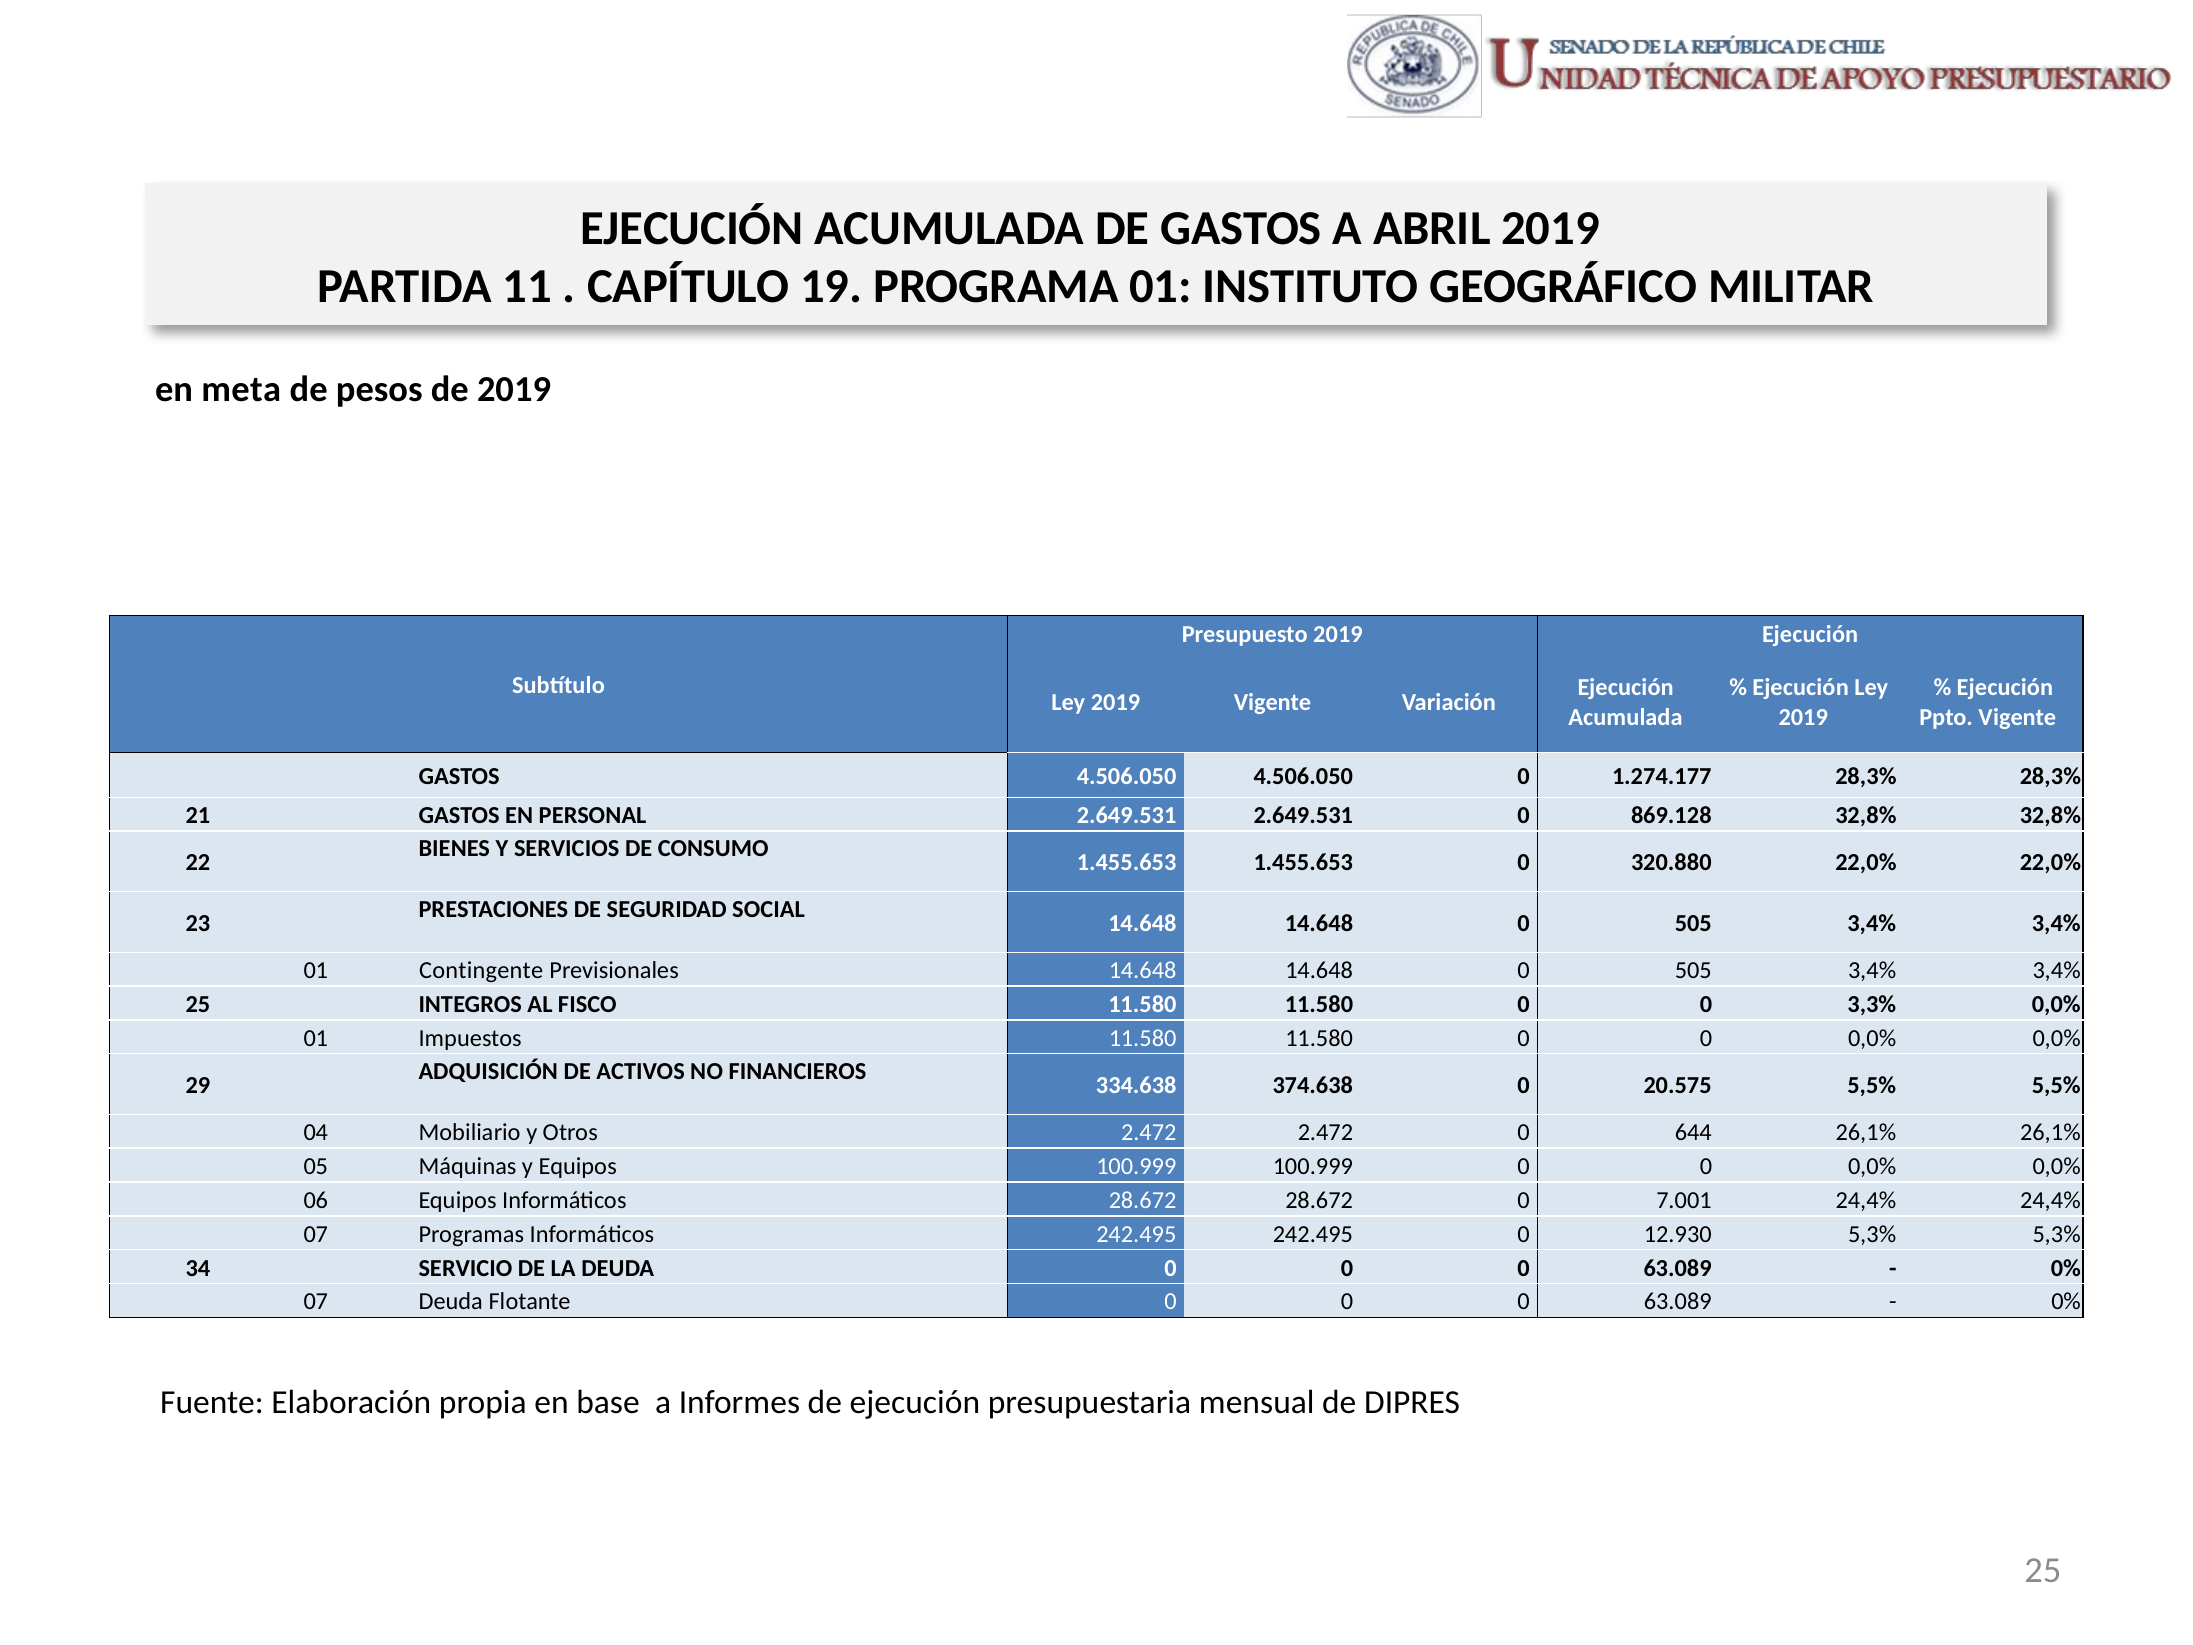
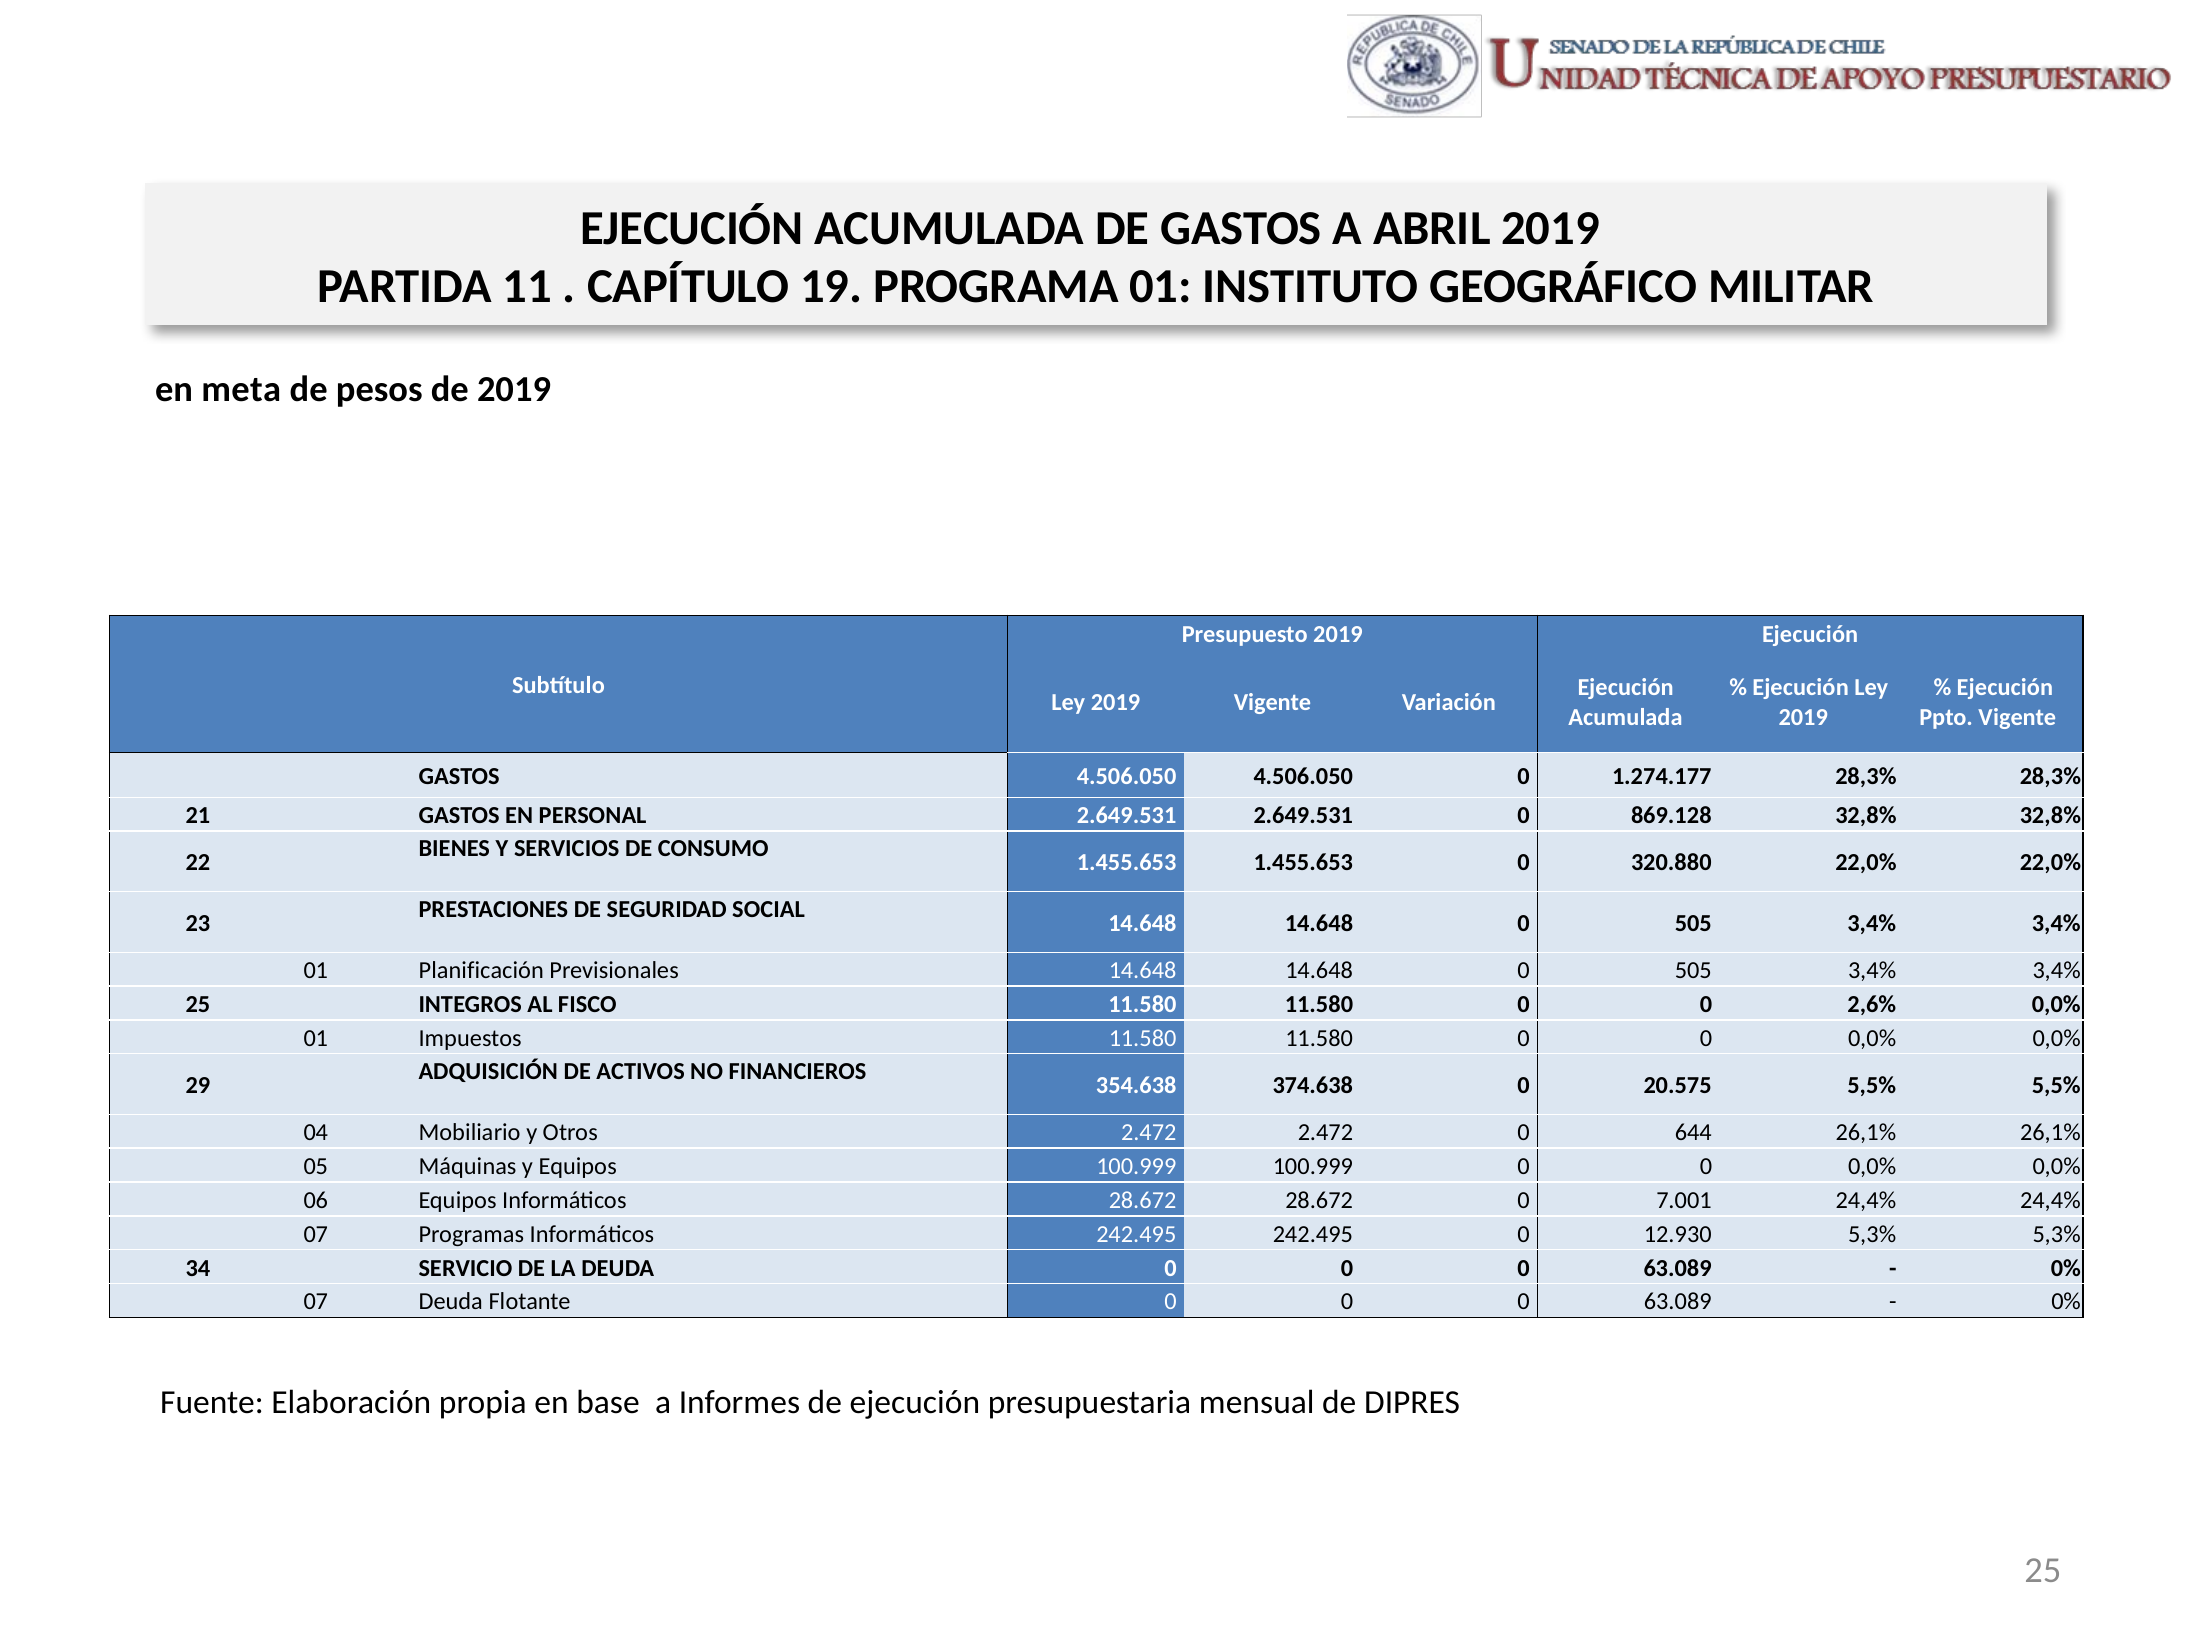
Contingente: Contingente -> Planificación (481, 970)
3,3%: 3,3% -> 2,6% (1872, 1004)
334.638: 334.638 -> 354.638 (1136, 1085)
